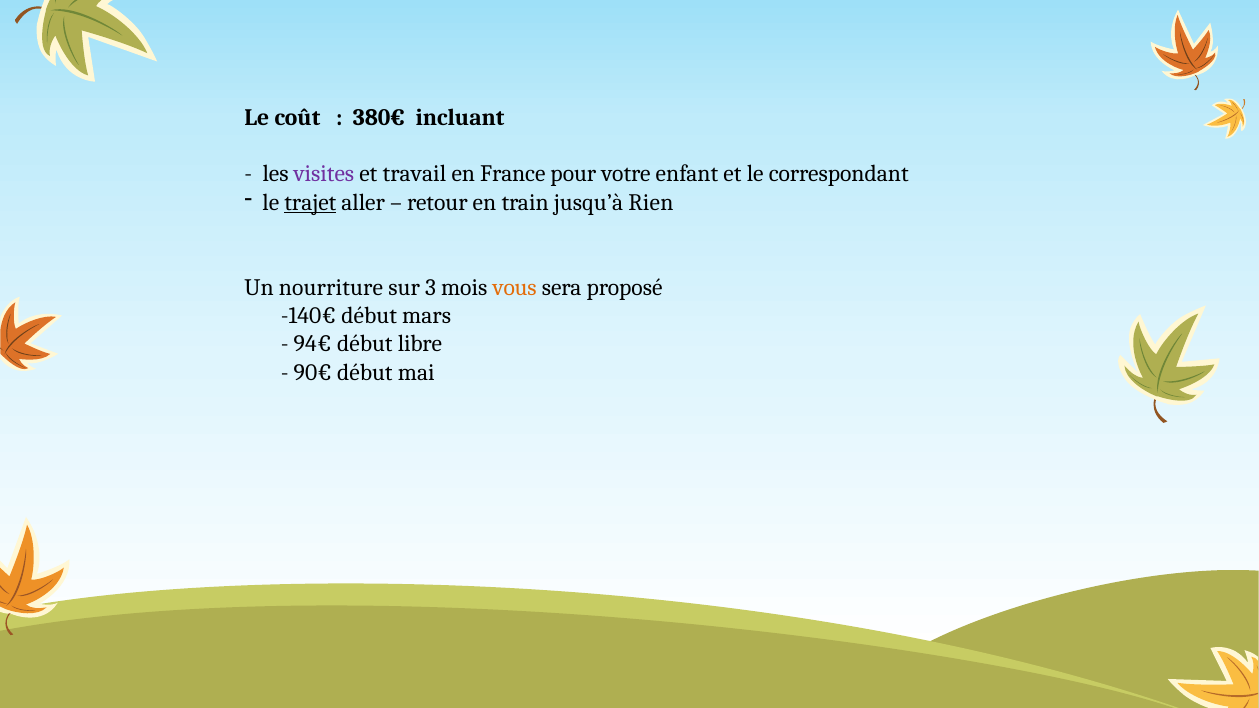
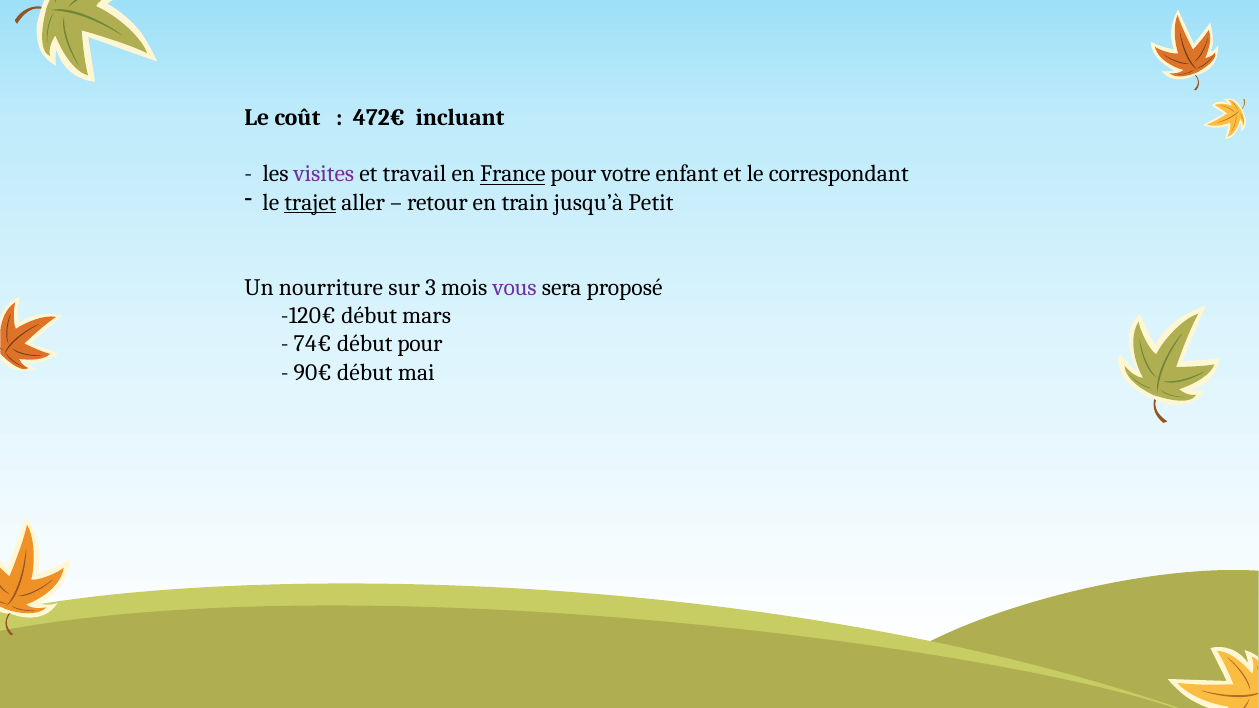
380€: 380€ -> 472€ (379, 117)
France underline: none -> present (513, 174)
Rien: Rien -> Petit (651, 202)
vous colour: orange -> purple (515, 287)
-140€: -140€ -> -120€ (308, 316)
94€: 94€ -> 74€ (313, 344)
début libre: libre -> pour (420, 344)
